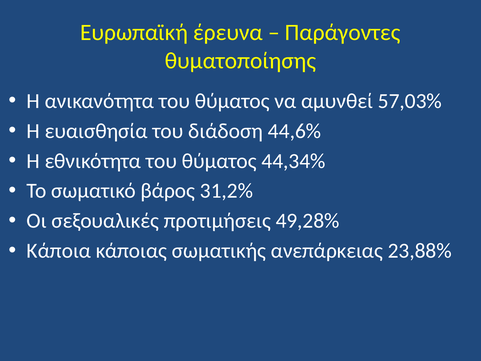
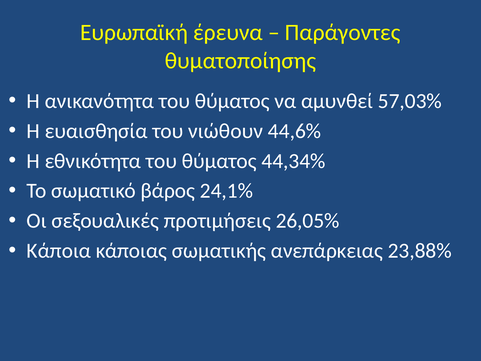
διάδοση: διάδοση -> νιώθουν (226, 131)
31,2%: 31,2% -> 24,1% (226, 191)
49,28%: 49,28% -> 26,05% (308, 221)
